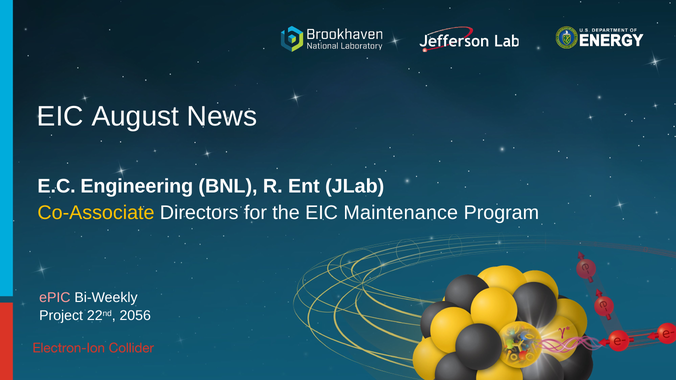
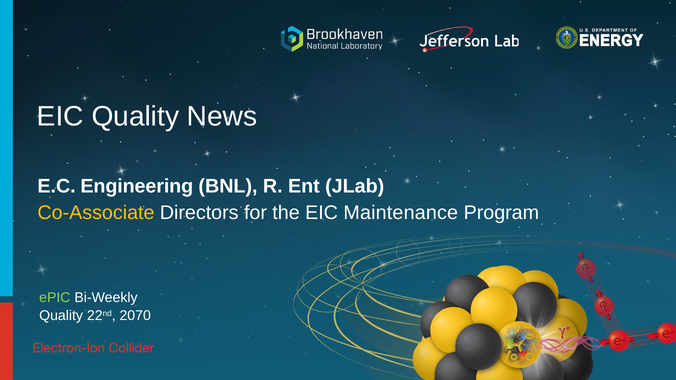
EIC August: August -> Quality (135, 116)
ePIC colour: pink -> light green (55, 298)
Project: Project -> Quality (61, 316)
2056: 2056 -> 2070 (135, 316)
